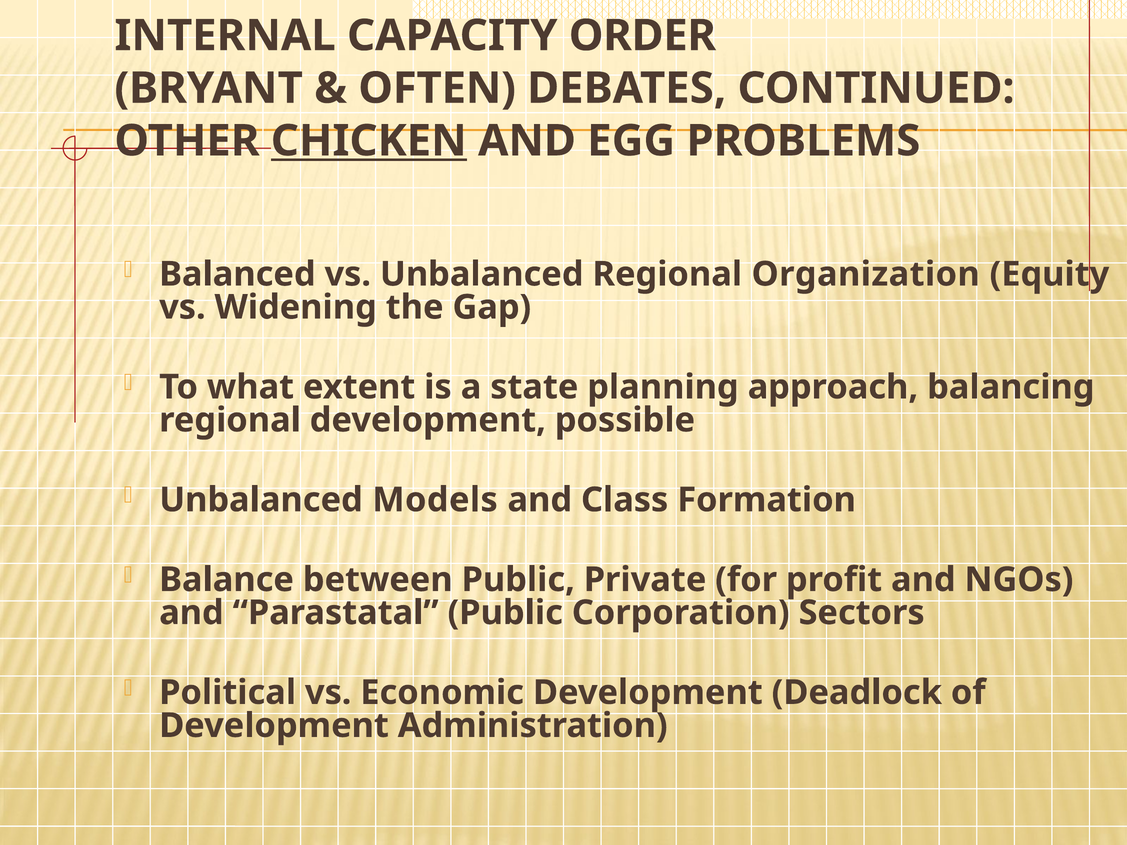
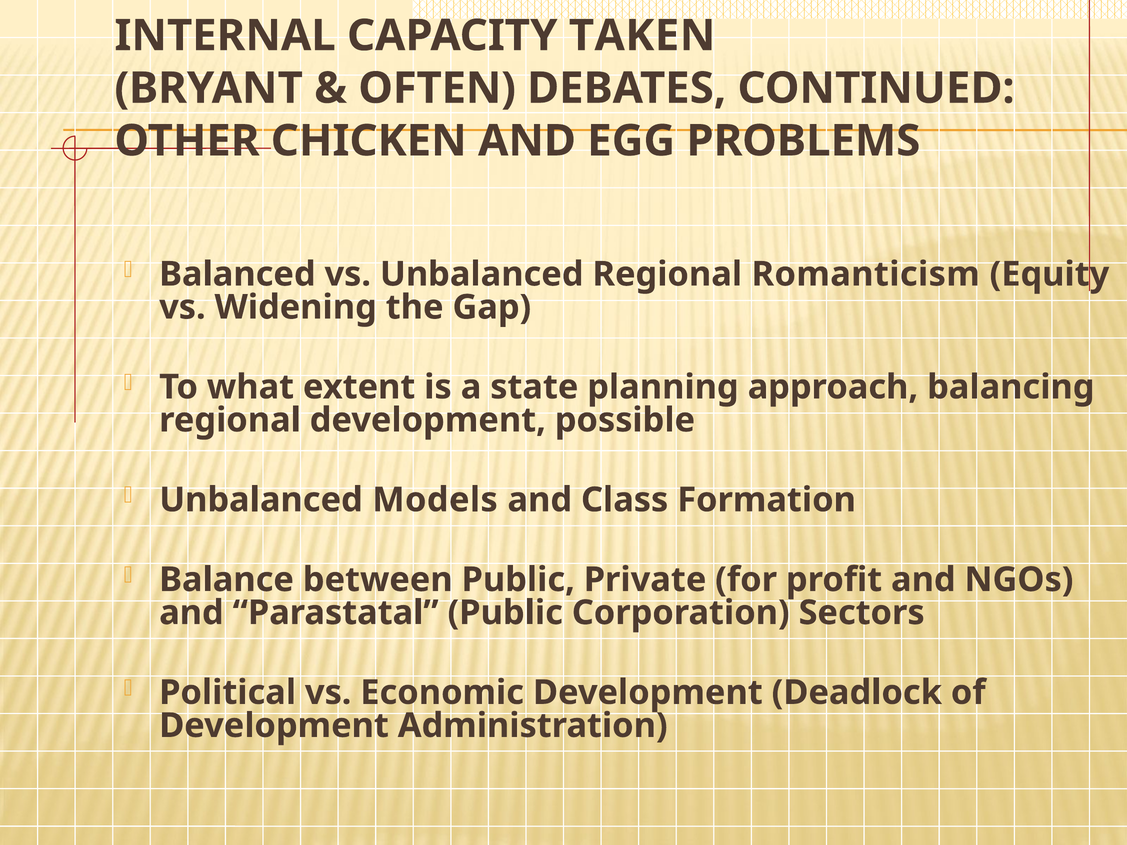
ORDER: ORDER -> TAKEN (642, 36)
CHICKEN underline: present -> none (369, 141)
Organization: Organization -> Romanticism (866, 274)
